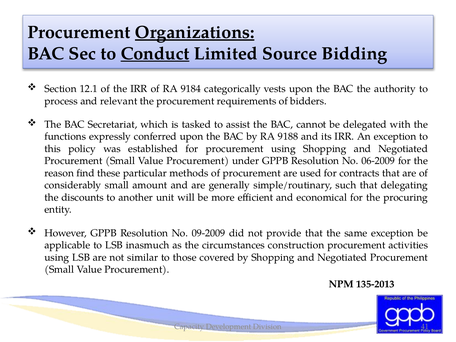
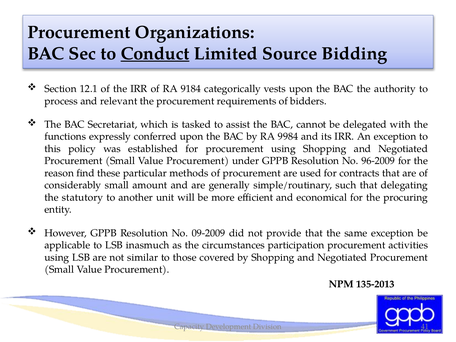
Organizations underline: present -> none (195, 32)
9188: 9188 -> 9984 (288, 137)
06-2009: 06-2009 -> 96-2009 (378, 161)
discounts: discounts -> statutory (83, 197)
construction: construction -> participation (296, 245)
